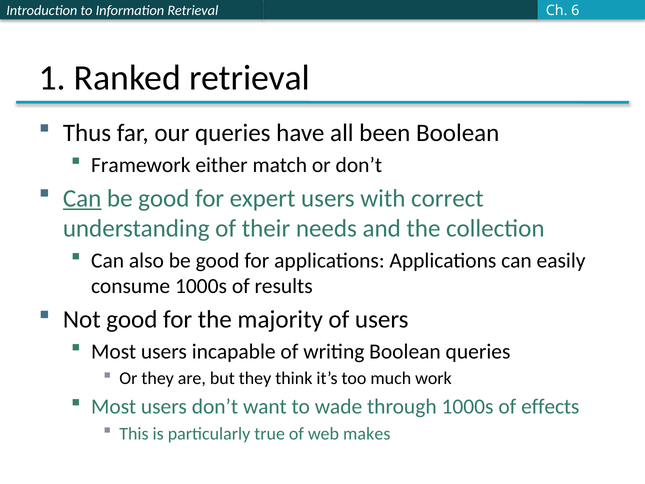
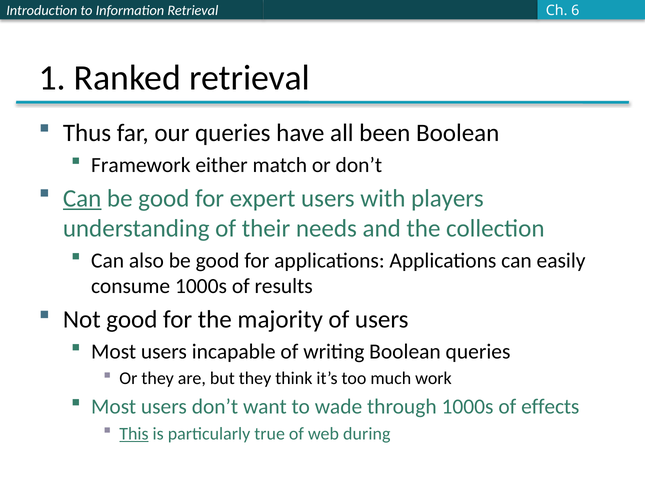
correct: correct -> players (447, 198)
This underline: none -> present (134, 433)
makes: makes -> during (367, 433)
